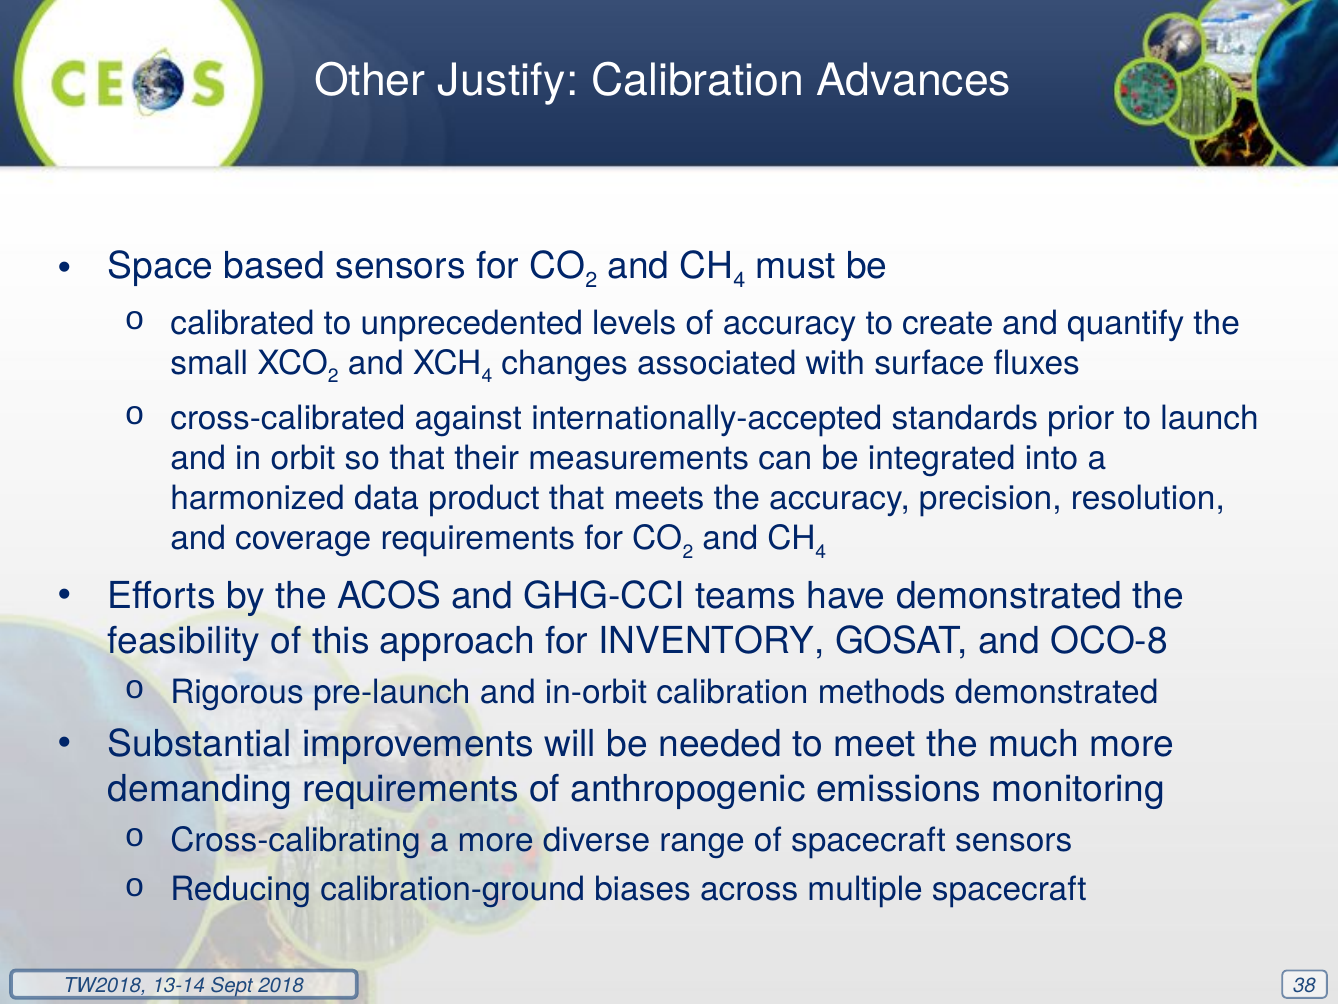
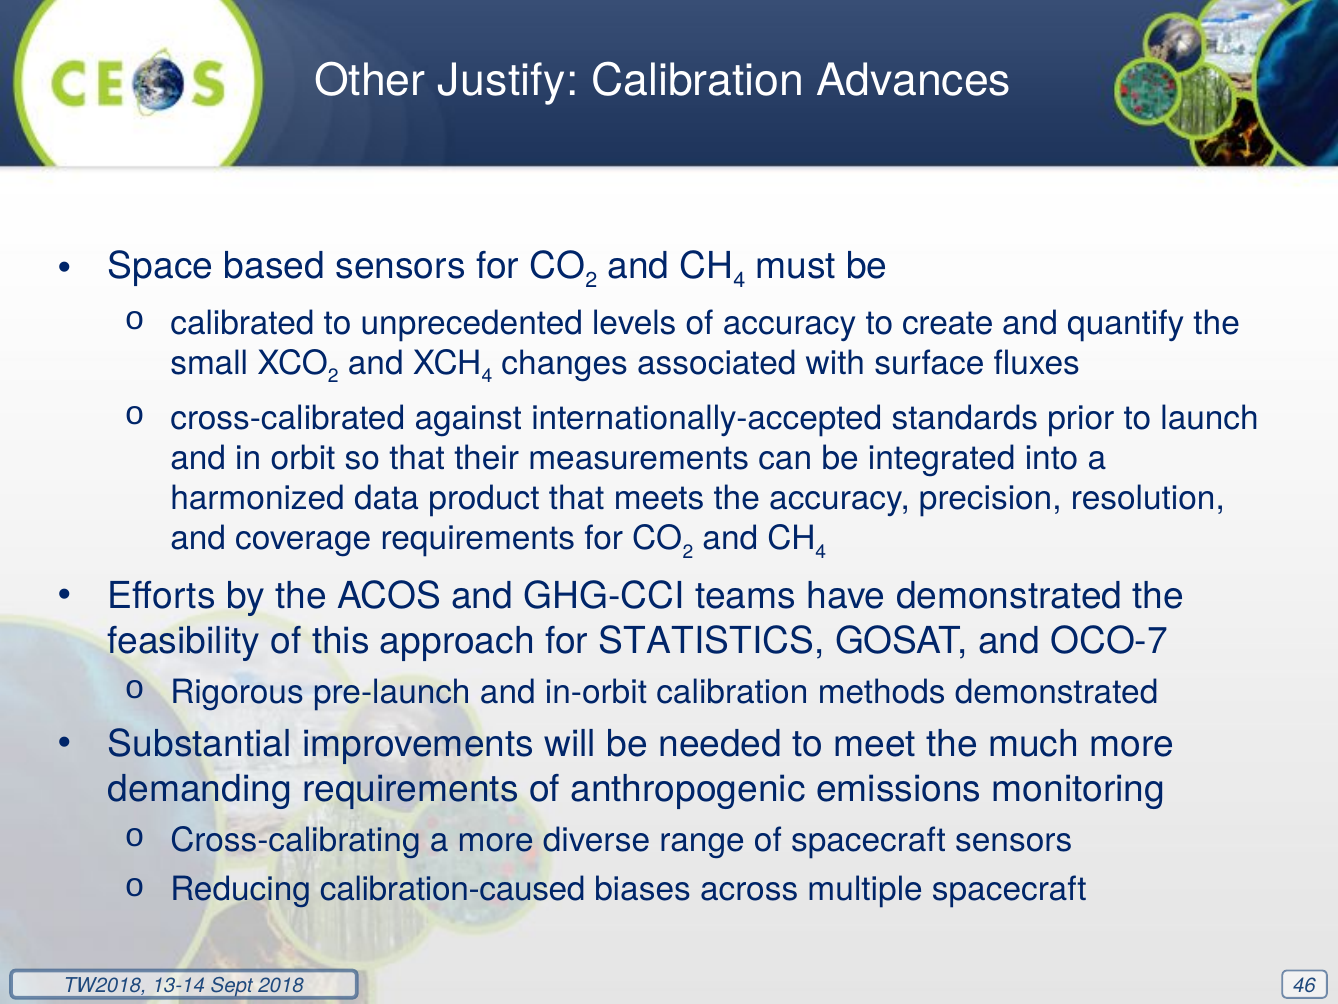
INVENTORY: INVENTORY -> STATISTICS (712, 641)
OCO-8: OCO-8 -> OCO-7 (1109, 641)
calibration-ground: calibration-ground -> calibration-caused (453, 889)
38: 38 -> 46 (1304, 985)
